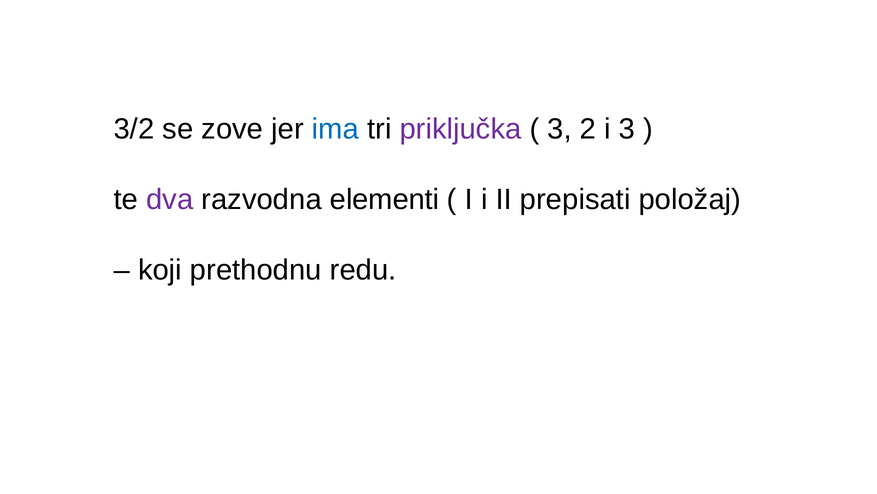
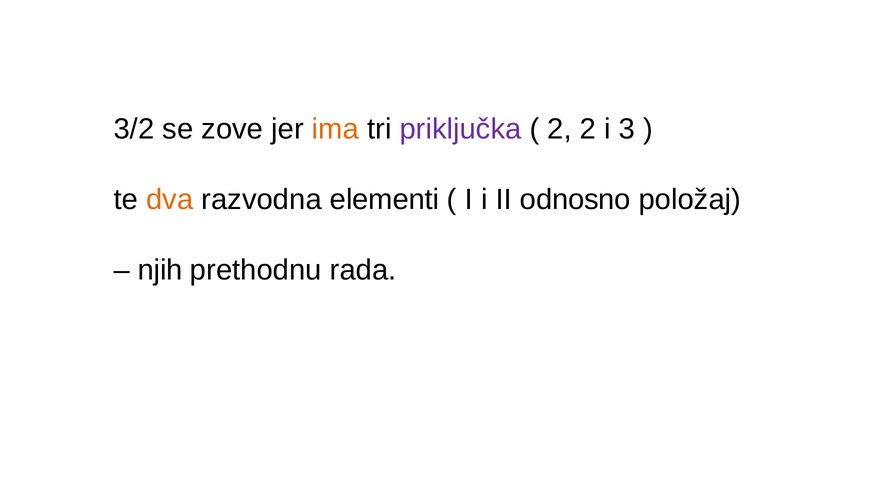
ima colour: blue -> orange (335, 129)
3: 3 -> 2 (560, 129)
dva colour: purple -> orange (170, 199)
prepisati: prepisati -> odnosno (575, 199)
koji: koji -> njih (160, 269)
redu: redu -> rada (363, 269)
